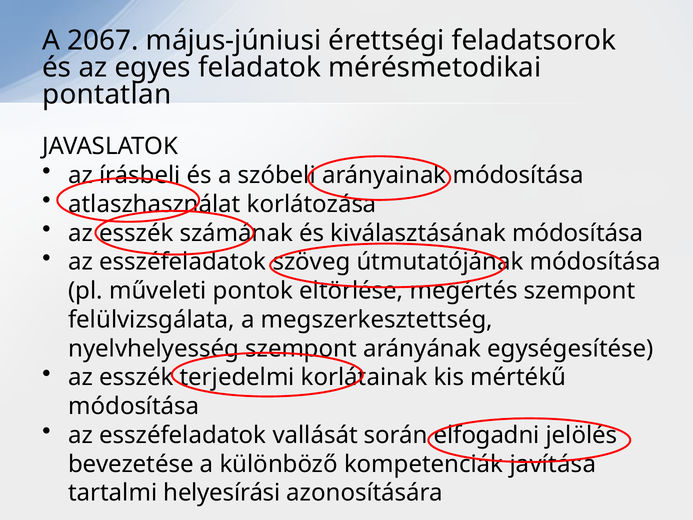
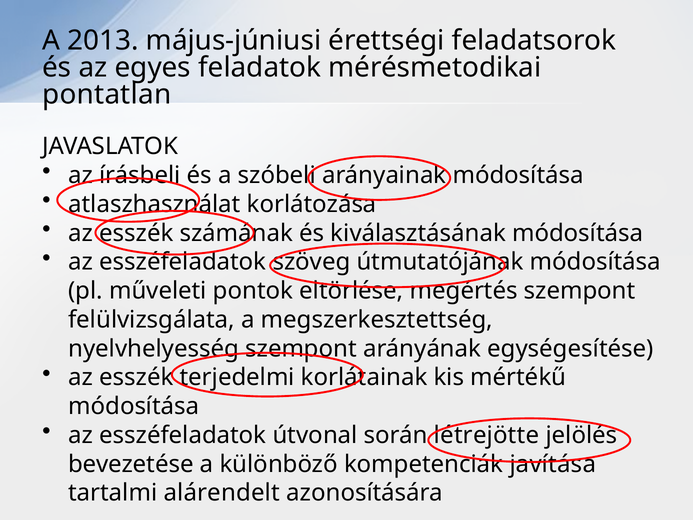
2067: 2067 -> 2013 (103, 41)
vallását: vallását -> útvonal (315, 435)
elfogadni: elfogadni -> létrejötte (487, 435)
helyesírási: helyesírási -> alárendelt (222, 493)
